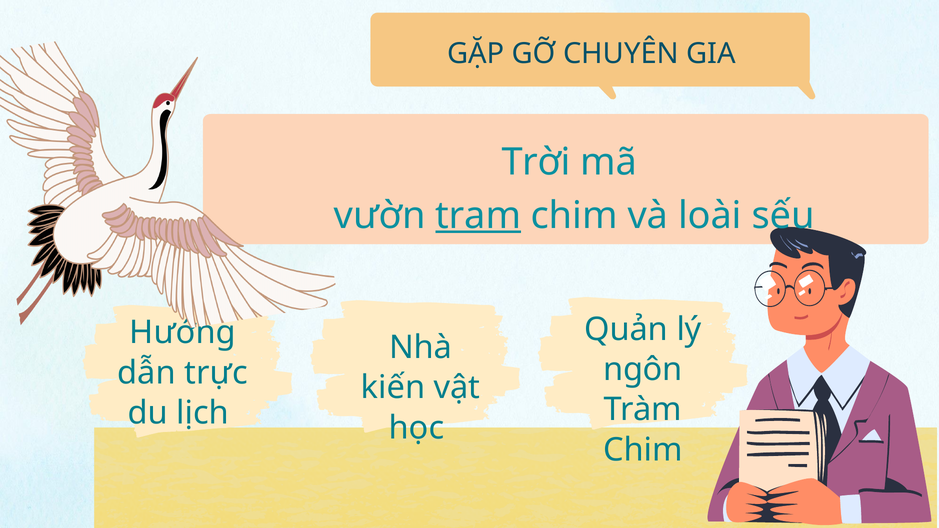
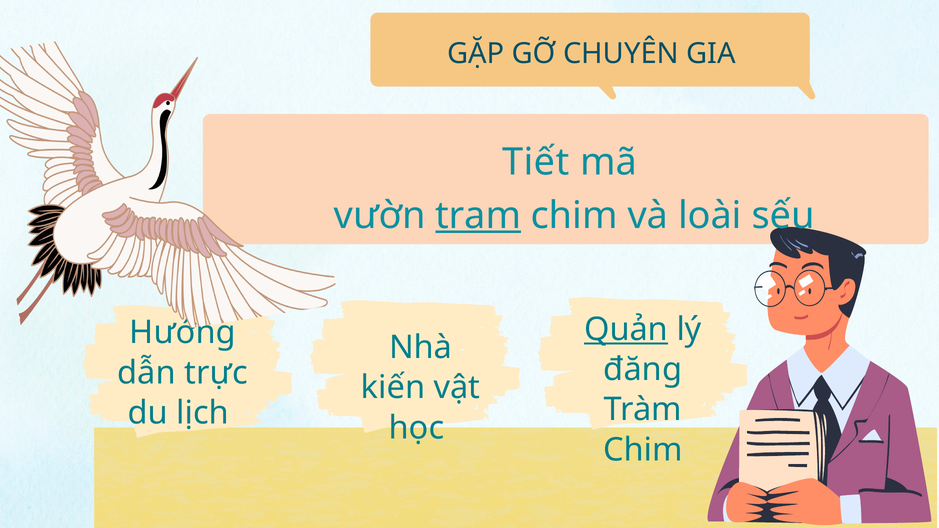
Trời: Trời -> Tiết (536, 162)
Quản underline: none -> present (626, 330)
ngôn: ngôn -> đăng (643, 370)
